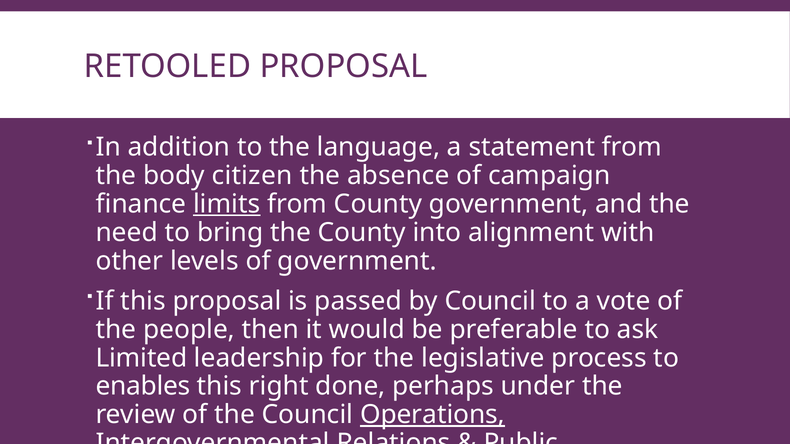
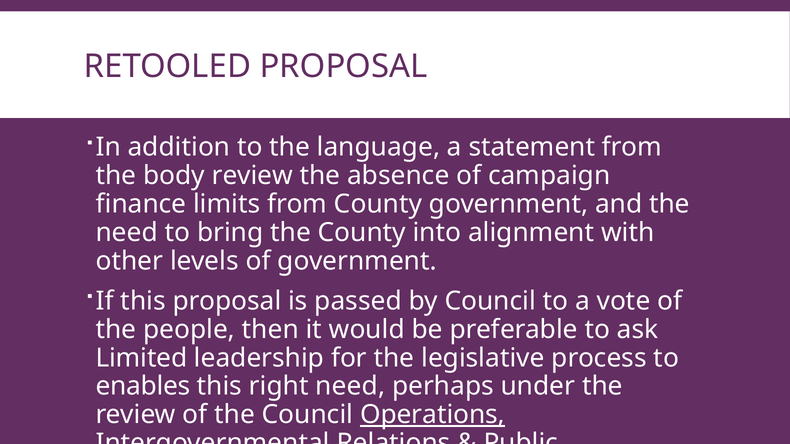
body citizen: citizen -> review (252, 176)
limits underline: present -> none (227, 204)
right done: done -> need (350, 387)
